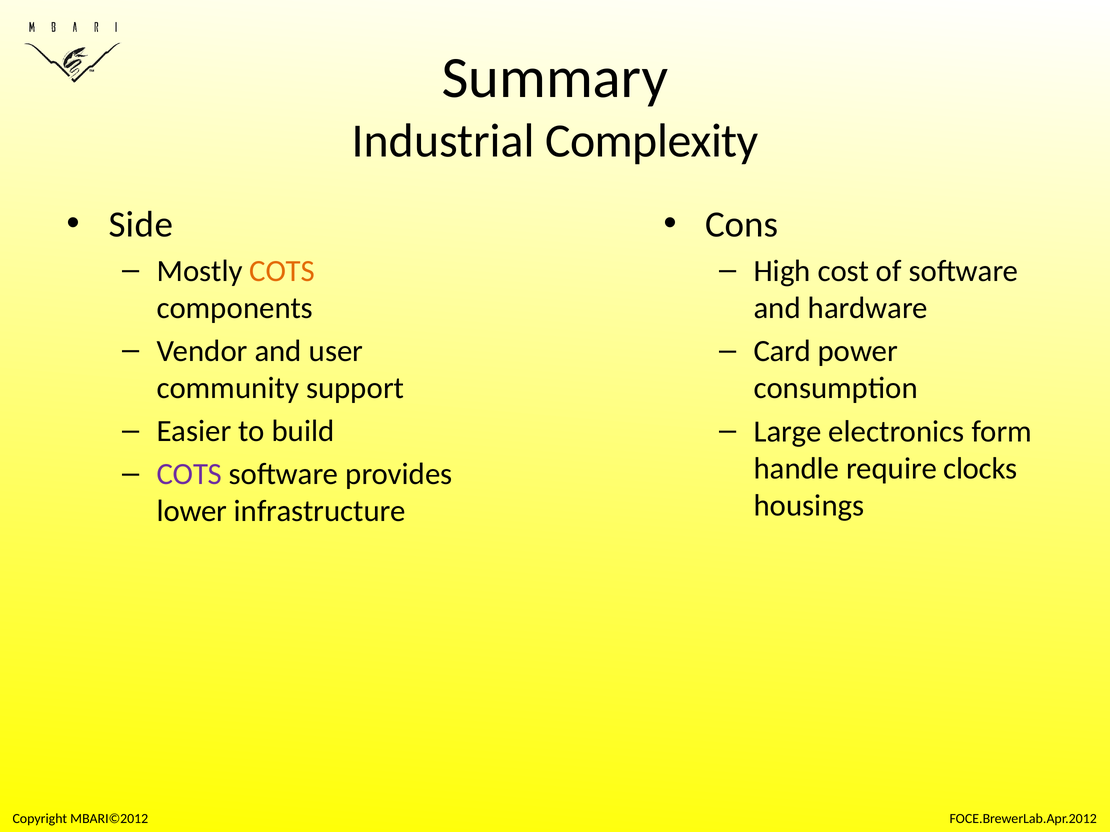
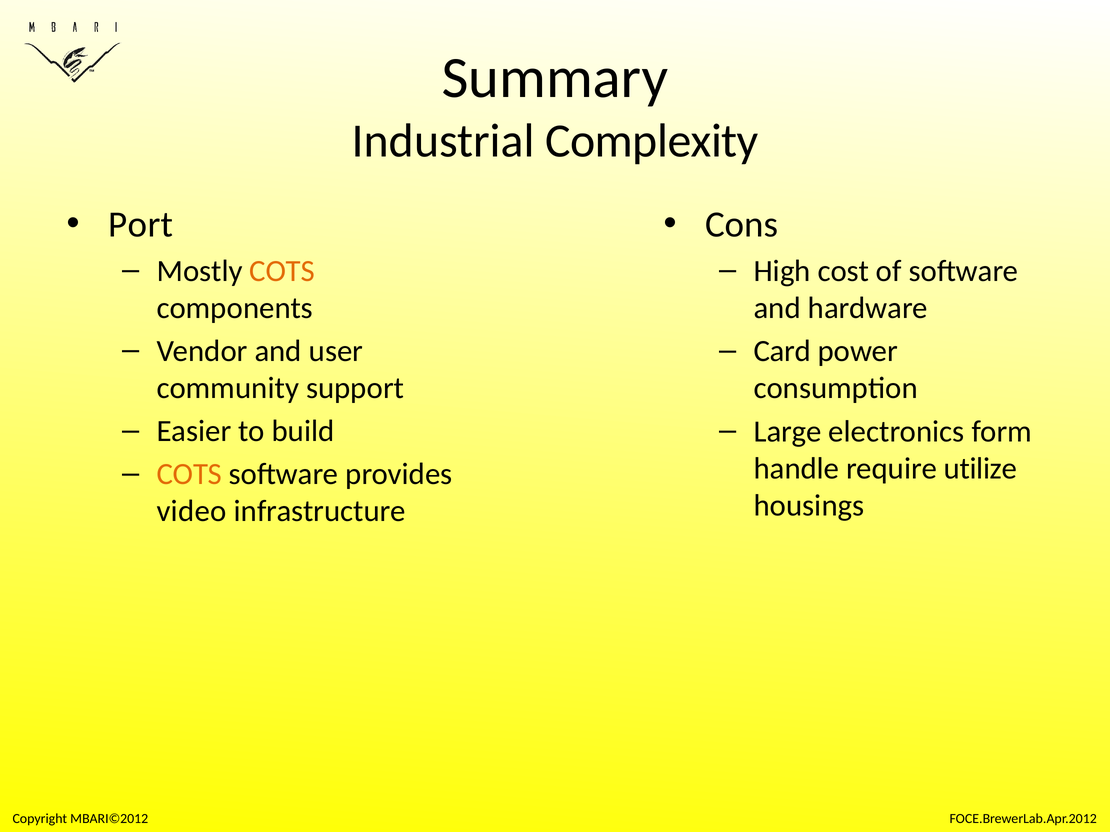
Side: Side -> Port (141, 225)
clocks: clocks -> utilize (980, 469)
COTS colour: purple -> orange (189, 475)
lower: lower -> video (192, 512)
